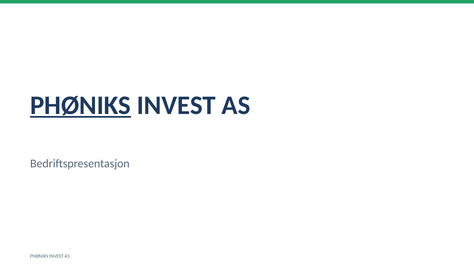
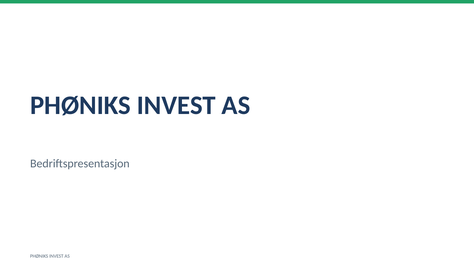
PHØNIKS underline: present -> none (81, 105)
